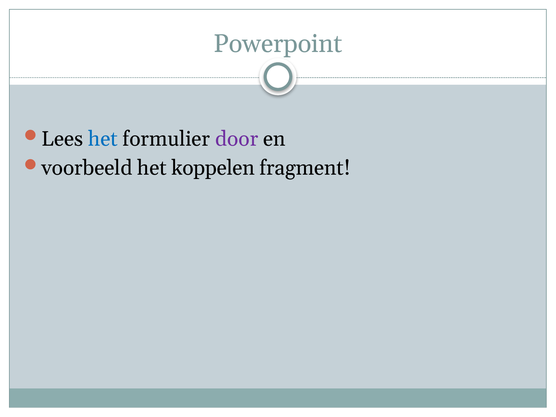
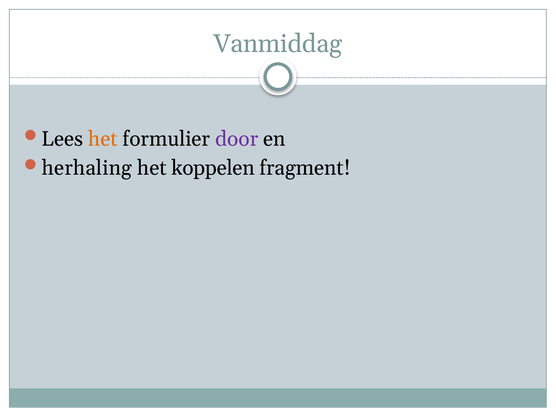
Powerpoint: Powerpoint -> Vanmiddag (278, 44)
het colour: blue -> orange (103, 139)
voorbeeld: voorbeeld -> herhaling (87, 168)
